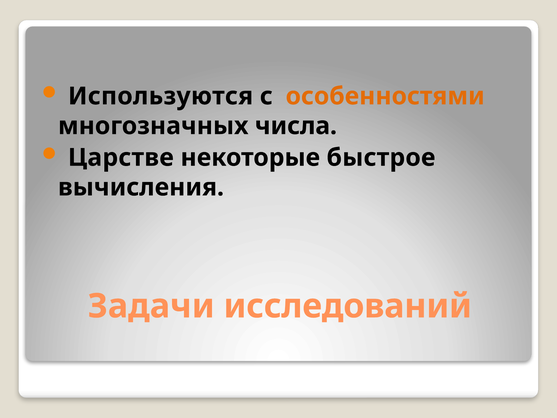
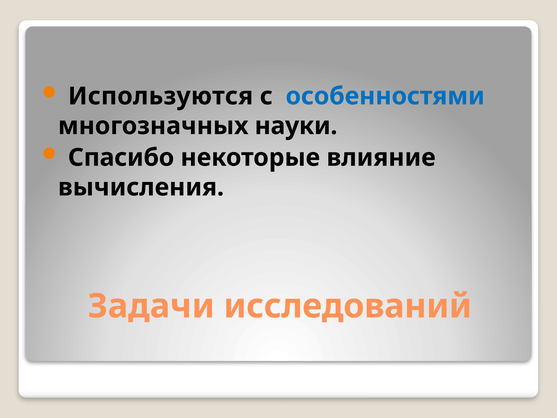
особенностями colour: orange -> blue (385, 96)
числа: числа -> науки (296, 126)
Царстве: Царстве -> Спасибо (121, 157)
быстрое: быстрое -> влияние (381, 157)
